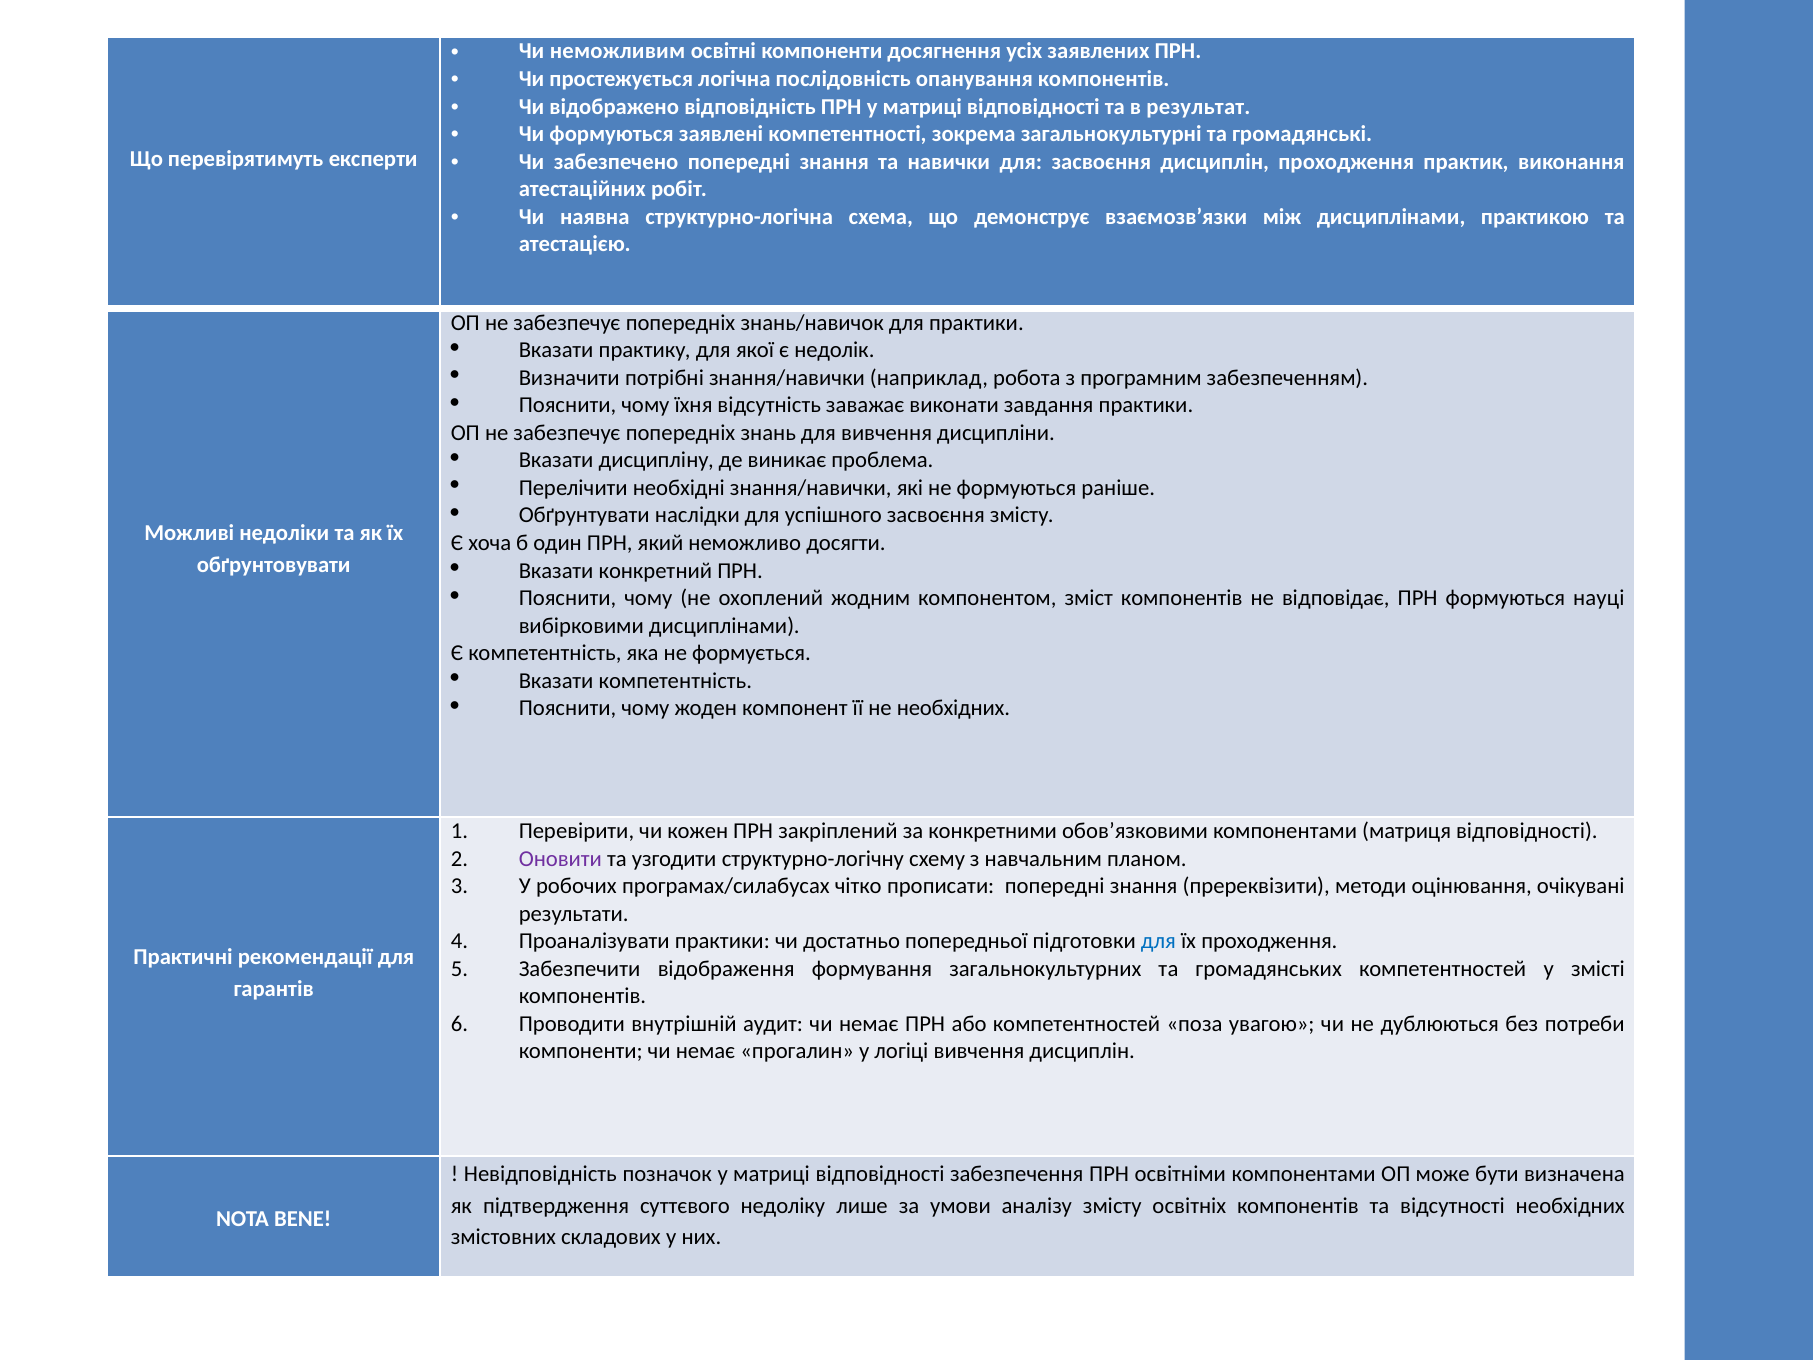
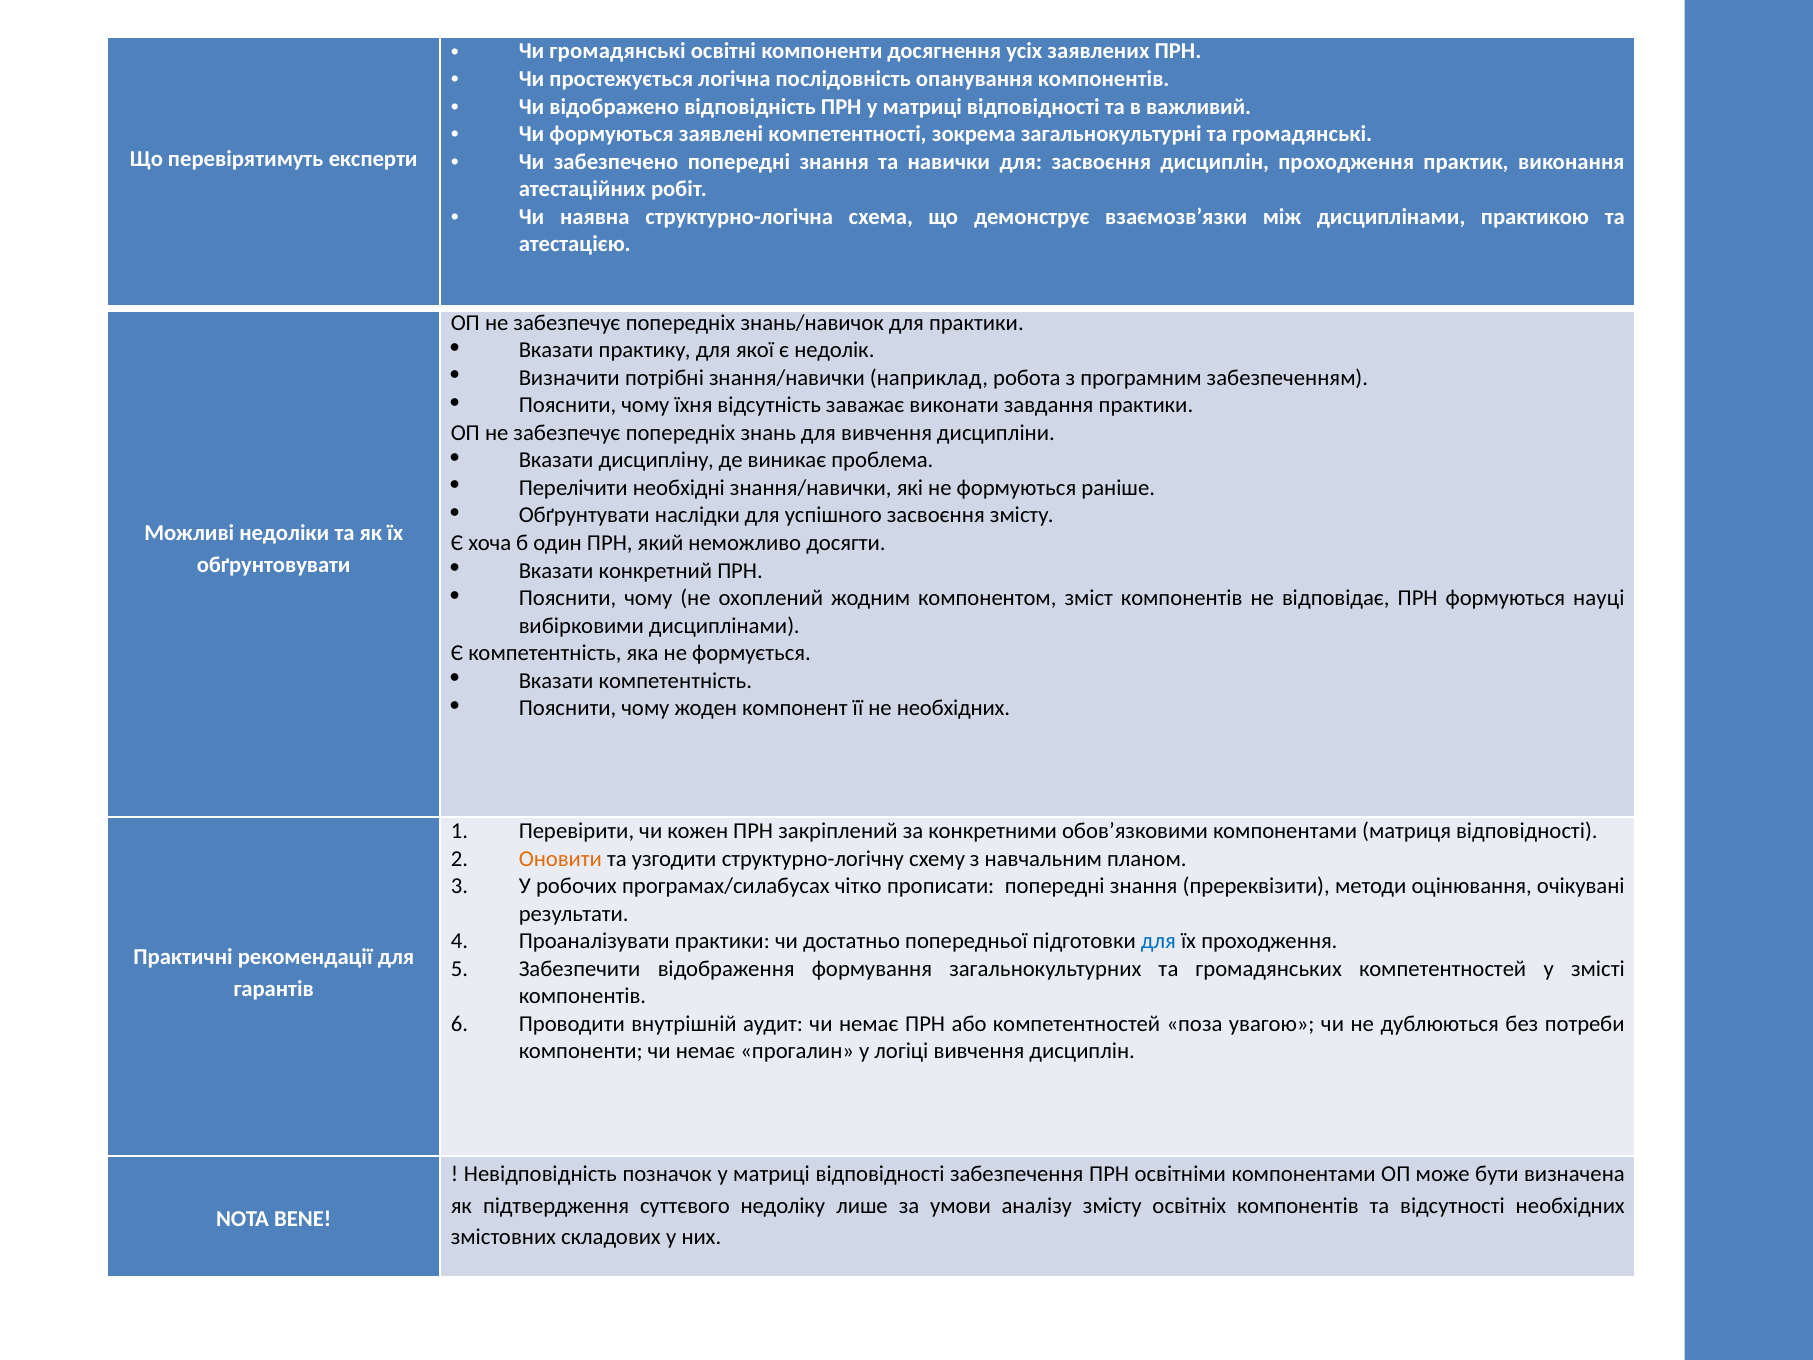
Чи неможливим: неможливим -> громадянські (618, 51)
результат: результат -> важливий (1199, 106)
Оновити colour: purple -> orange (560, 858)
